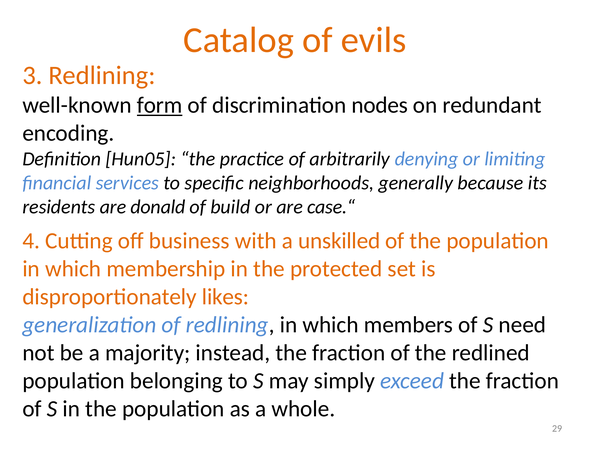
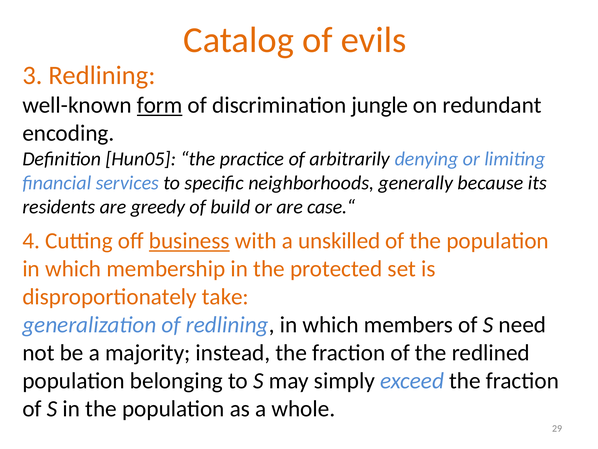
nodes: nodes -> jungle (380, 105)
donald: donald -> greedy (158, 207)
business underline: none -> present (189, 241)
likes: likes -> take (225, 297)
